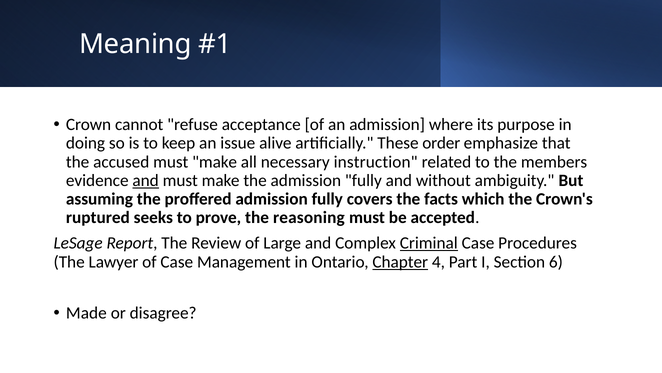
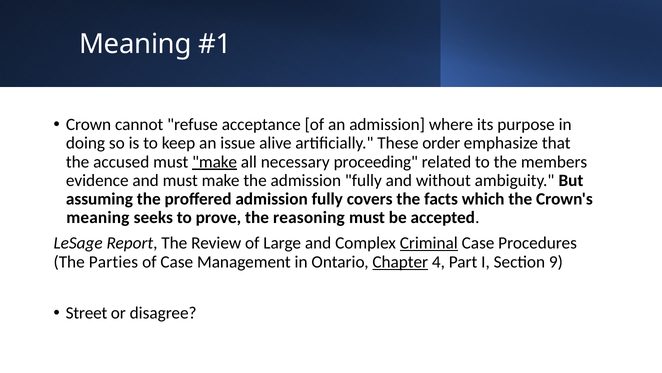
make underline: none -> present (215, 162)
instruction: instruction -> proceeding (376, 162)
and underline: present -> none (146, 180)
ruptured: ruptured -> meaning (98, 217)
Lawyer: Lawyer -> Parties (113, 261)
6: 6 -> 9 (556, 261)
Made: Made -> Street (86, 312)
